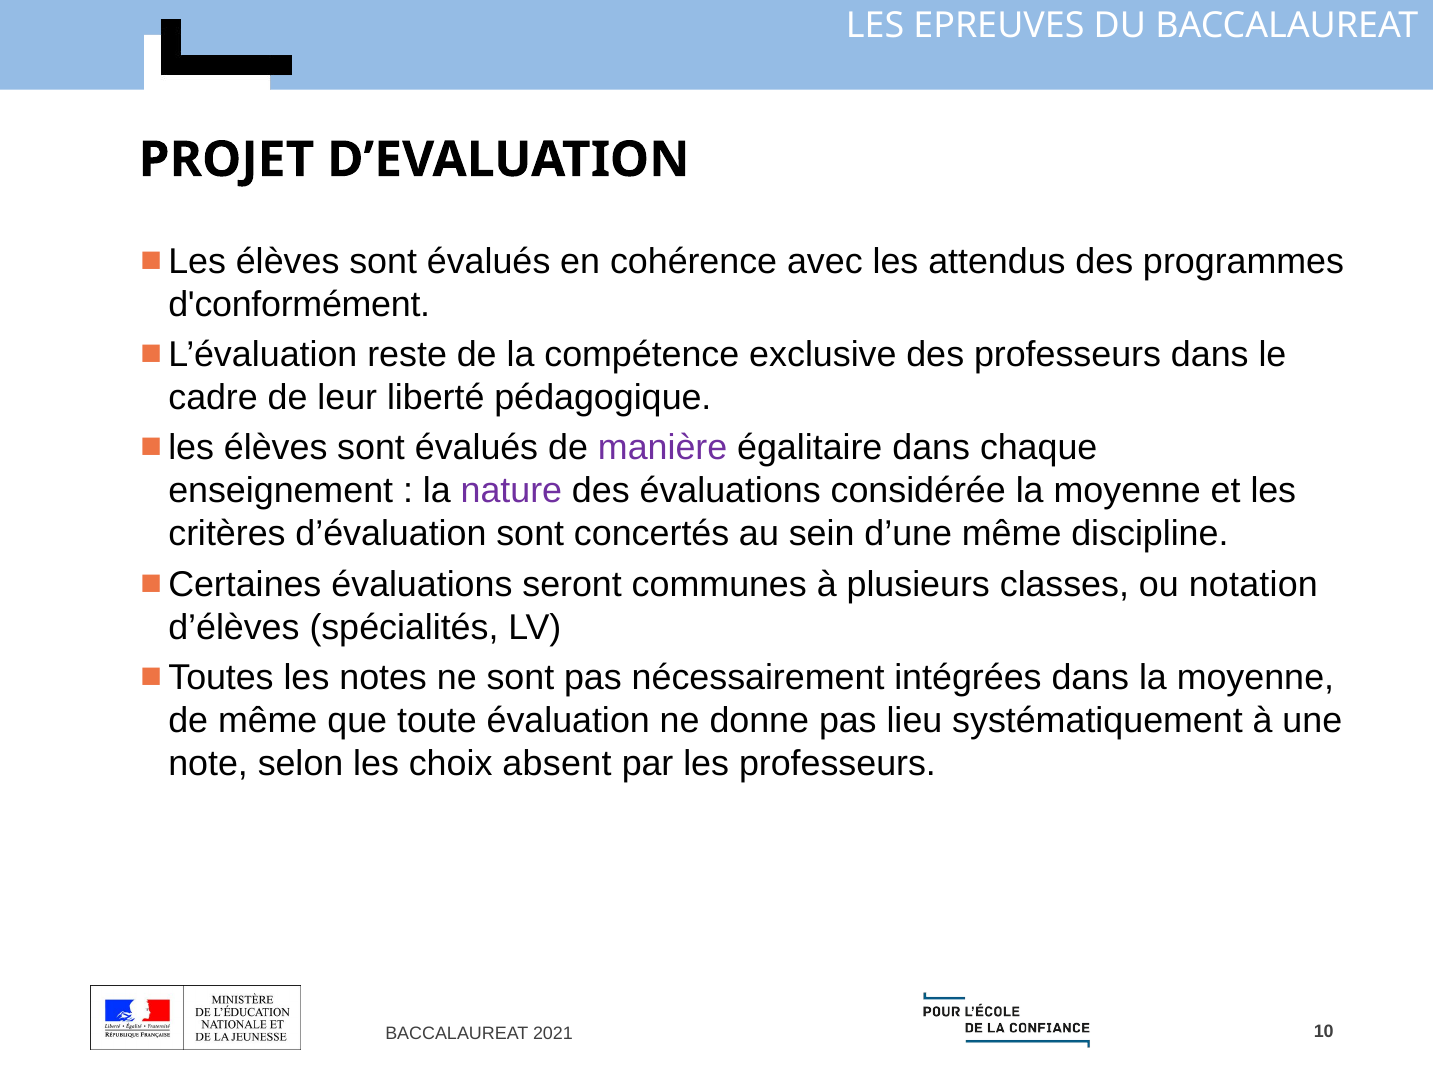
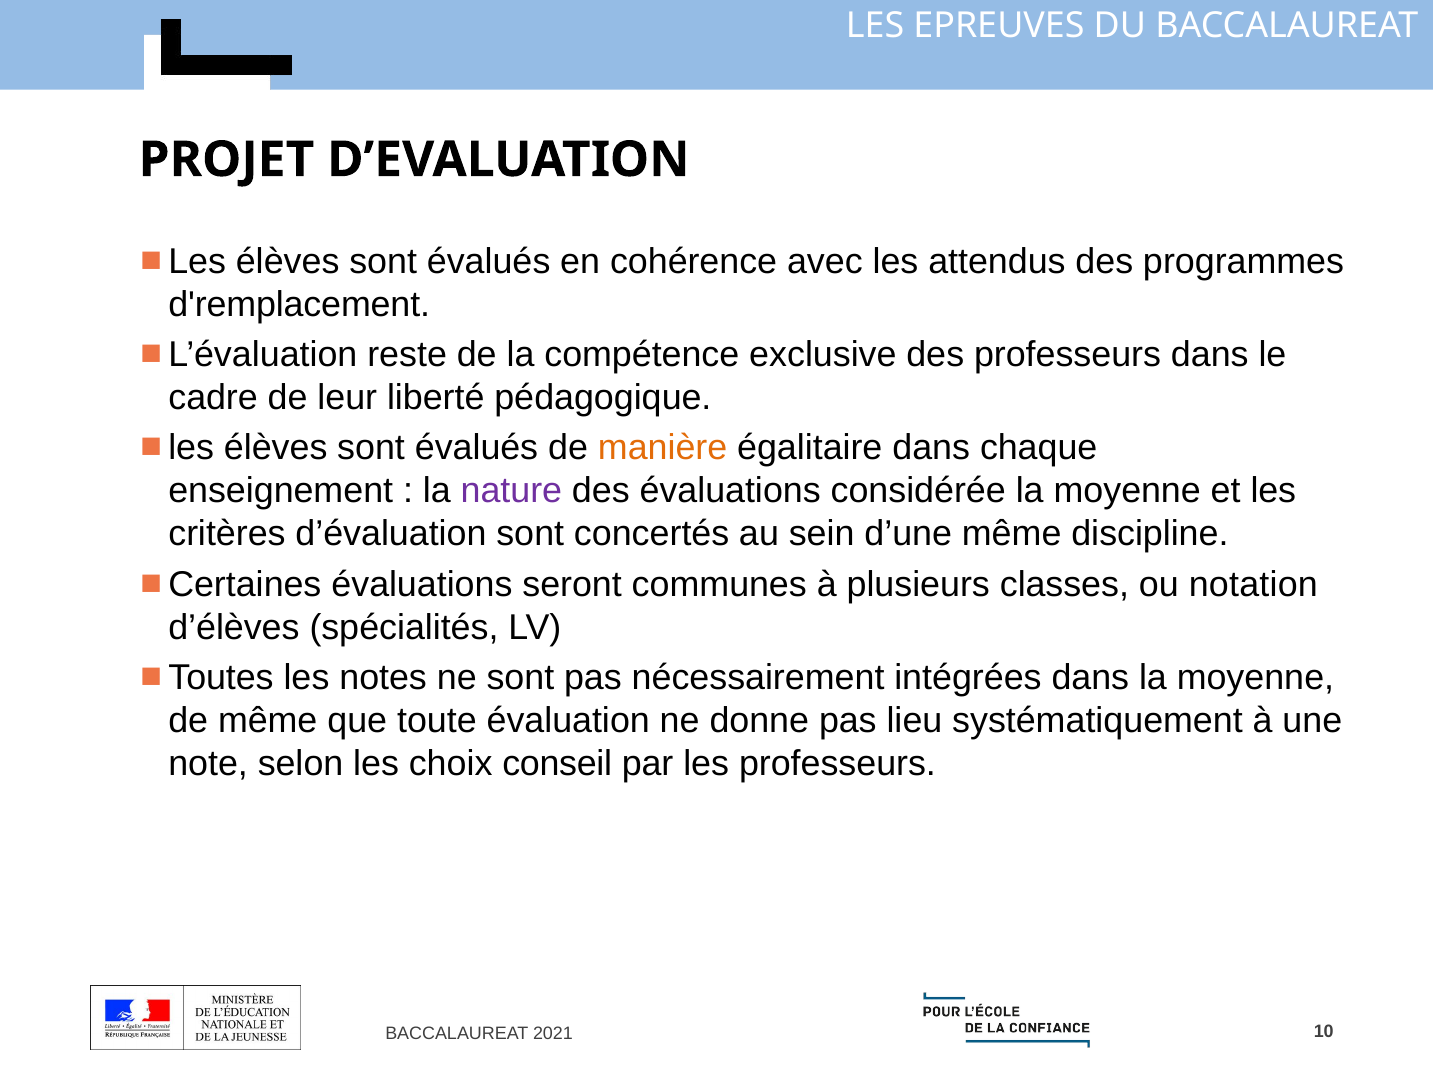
d'conformément: d'conformément -> d'remplacement (299, 305)
manière colour: purple -> orange (663, 448)
absent: absent -> conseil (557, 763)
